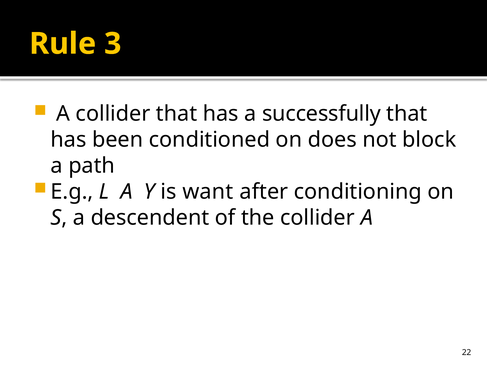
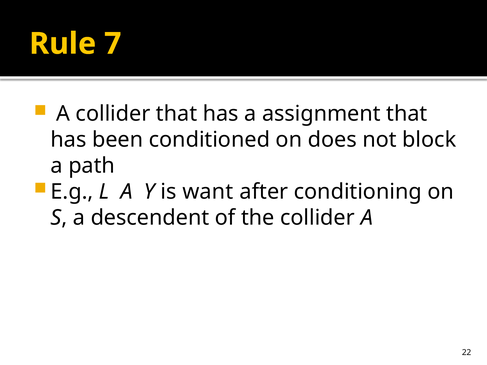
3: 3 -> 7 (113, 44)
successfully: successfully -> assignment (321, 114)
